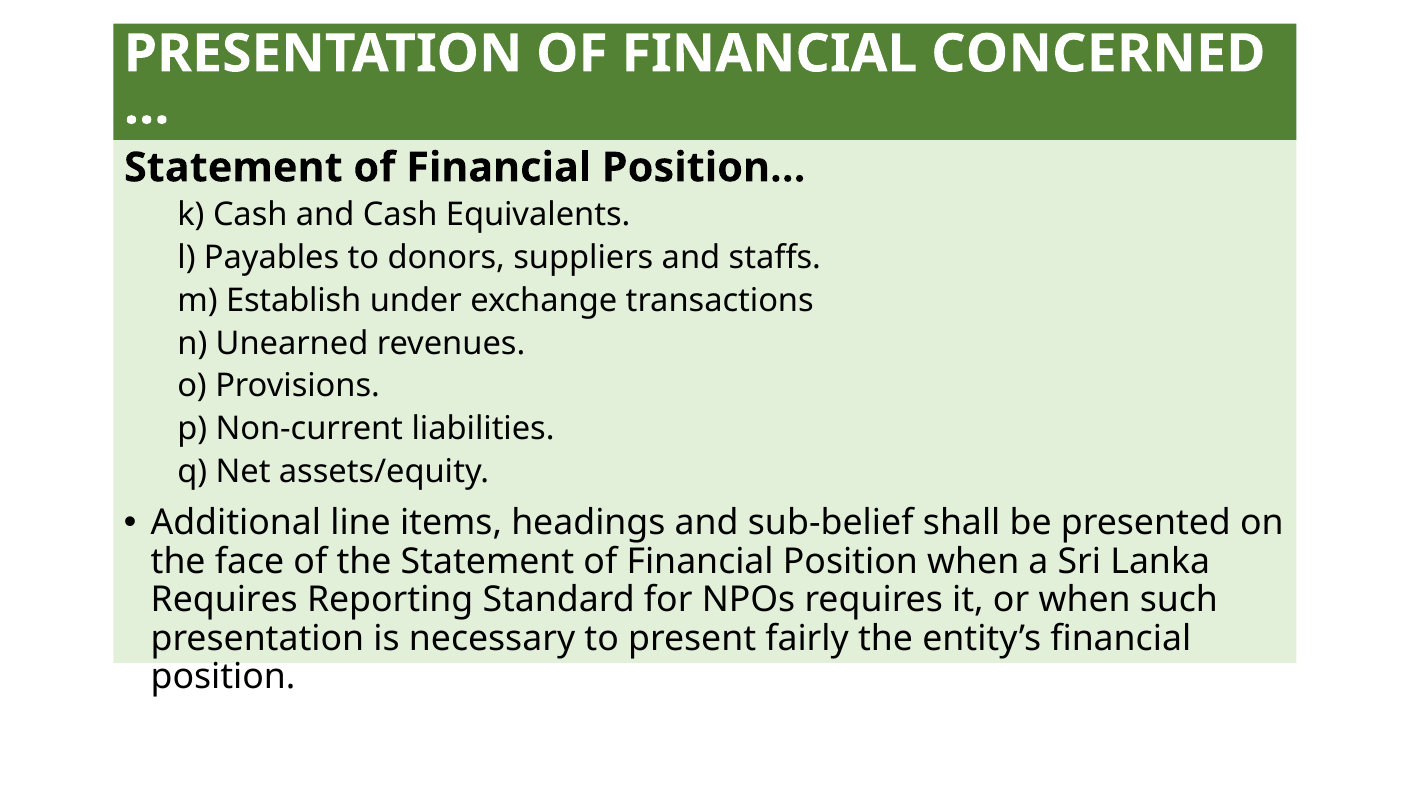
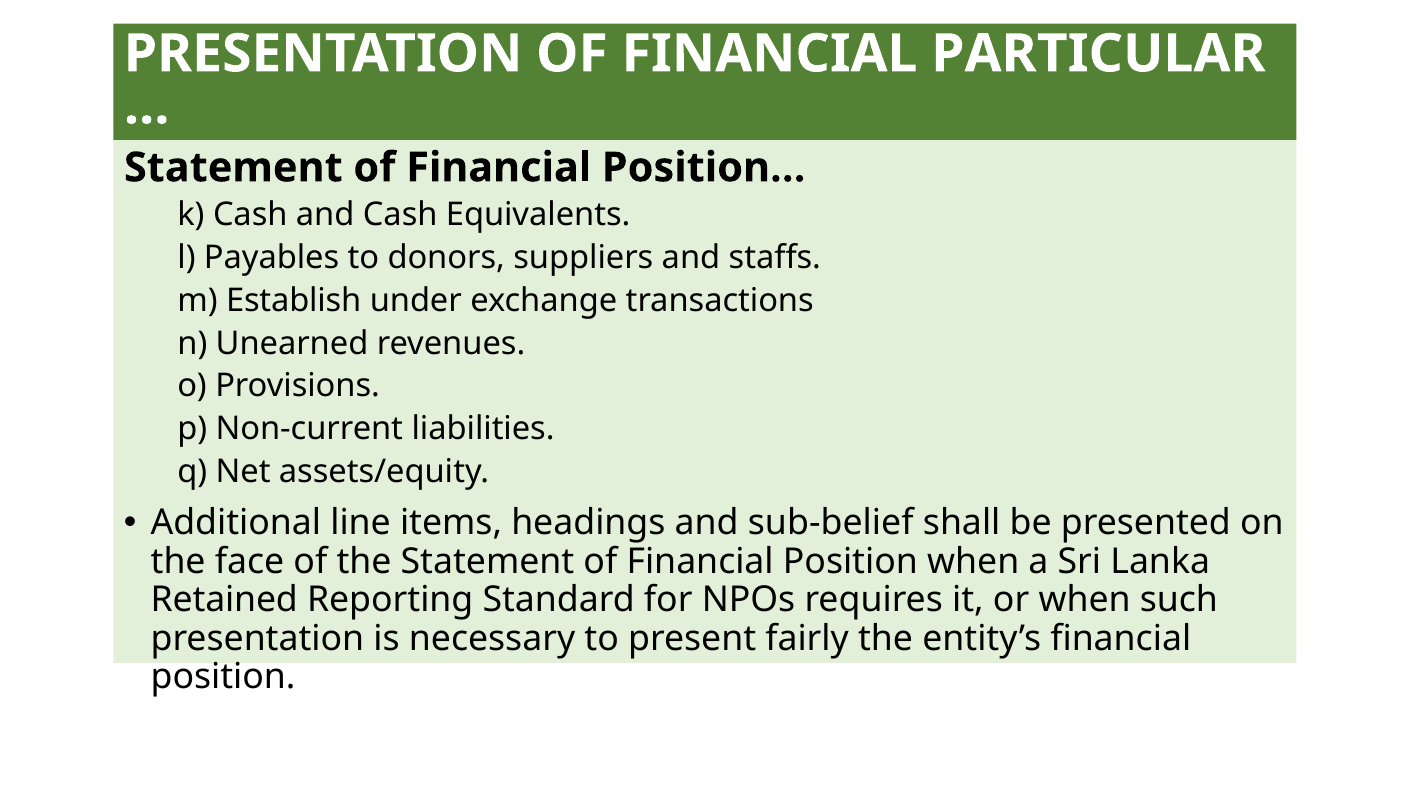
CONCERNED: CONCERNED -> PARTICULAR (1098, 54)
Requires: Requires -> Retained (224, 600)
